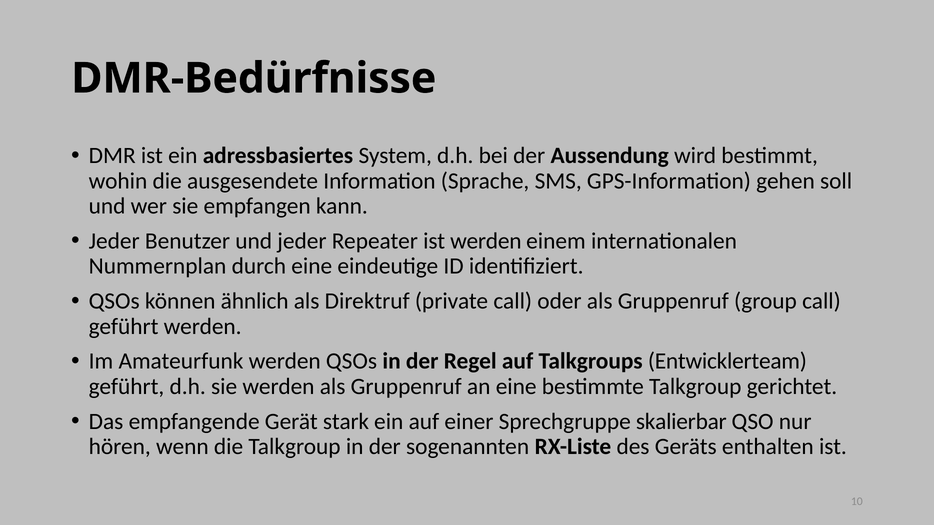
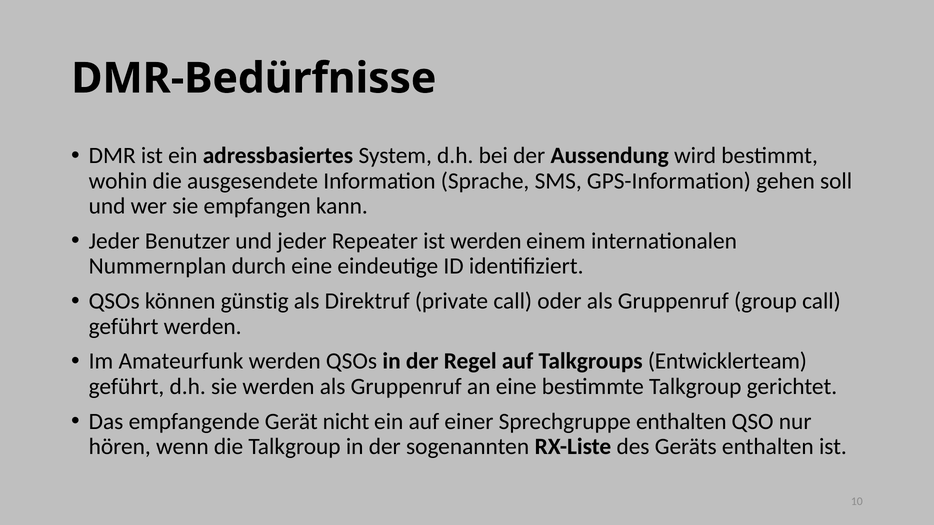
ähnlich: ähnlich -> günstig (255, 301)
stark: stark -> nicht (346, 422)
Sprechgruppe skalierbar: skalierbar -> enthalten (681, 422)
